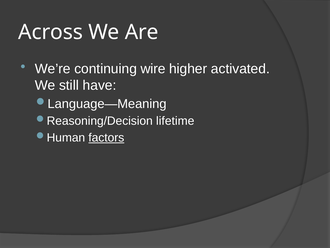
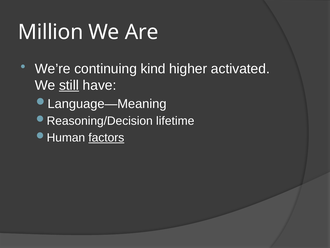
Across: Across -> Million (51, 32)
wire: wire -> kind (153, 69)
still underline: none -> present (69, 85)
